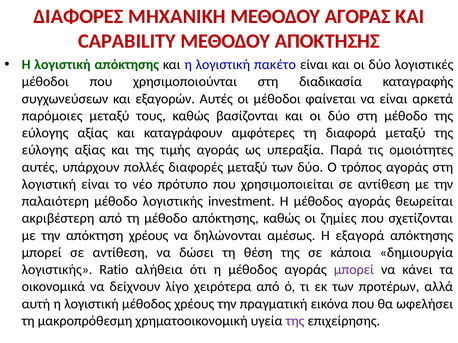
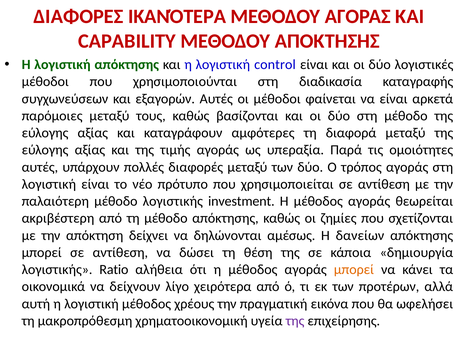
ΜΗΧΑΝΙΚΗ: ΜΗΧΑΝΙΚΗ -> ΙΚΑΝΌΤΕΡΑ (177, 16)
πακέτο: πακέτο -> control (275, 65)
απόκτηση χρέους: χρέους -> δείχνει (149, 236)
εξαγορά: εξαγορά -> δανείων (360, 236)
μπορεί colour: purple -> orange (354, 270)
